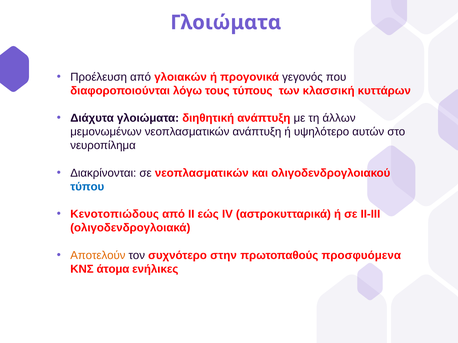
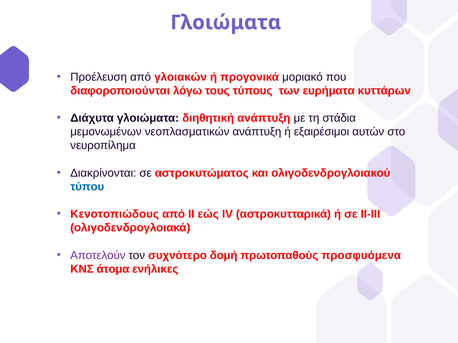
γεγονός: γεγονός -> μοριακό (302, 77)
κλασσική: κλασσική -> ευρήματα (329, 91)
άλλων: άλλων -> στάδια (339, 118)
υψηλότερο: υψηλότερο -> εξαιρέσιμοι (322, 132)
σε νεοπλασματικών: νεοπλασματικών -> αστροκυτώματος (202, 173)
Αποτελούν colour: orange -> purple (98, 256)
στην: στην -> δομή (224, 256)
